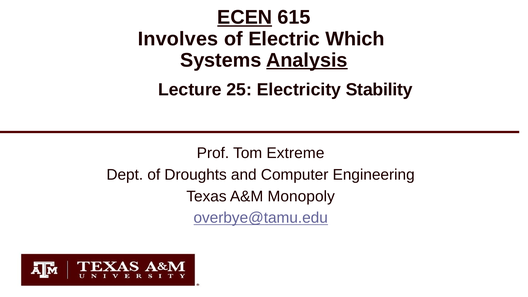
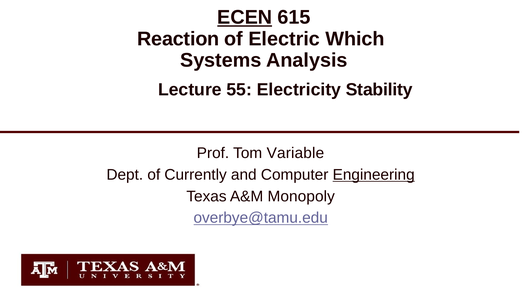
Involves: Involves -> Reaction (178, 39)
Analysis underline: present -> none (307, 60)
25: 25 -> 55 (239, 90)
Extreme: Extreme -> Variable (295, 153)
Droughts: Droughts -> Currently (196, 175)
Engineering underline: none -> present (374, 175)
